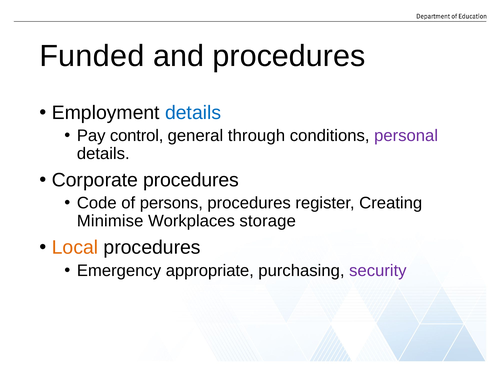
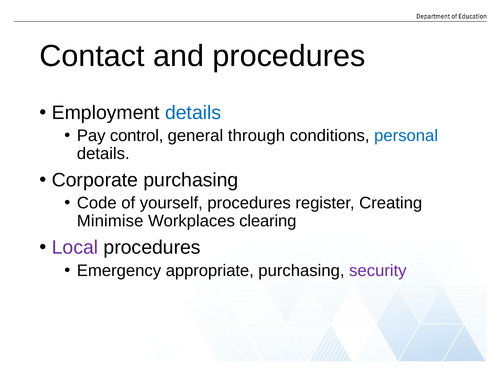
Funded: Funded -> Contact (92, 56)
personal colour: purple -> blue (406, 136)
Corporate procedures: procedures -> purchasing (191, 180)
persons: persons -> yourself (171, 203)
storage: storage -> clearing (268, 221)
Local colour: orange -> purple (75, 248)
